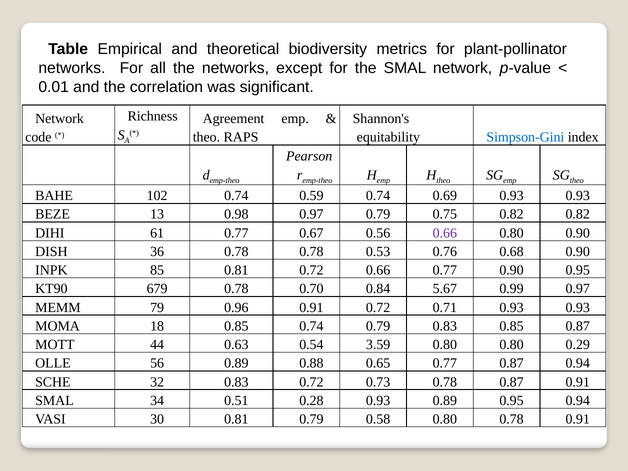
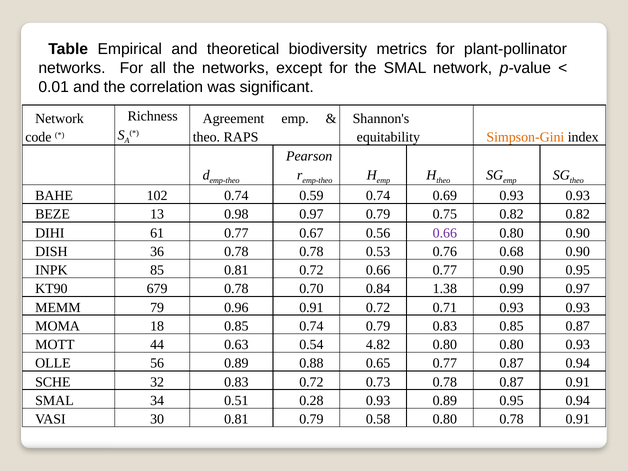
Simpson-Gini colour: blue -> orange (525, 137)
5.67: 5.67 -> 1.38 (445, 289)
3.59: 3.59 -> 4.82 (378, 345)
0.80 0.29: 0.29 -> 0.93 (578, 345)
